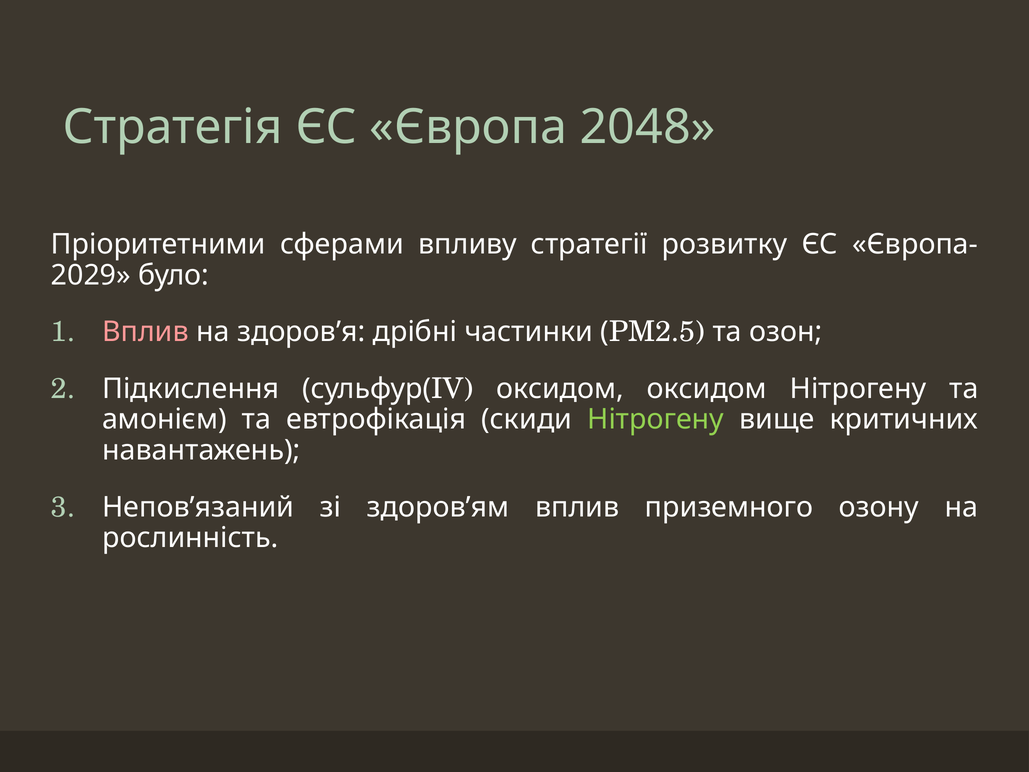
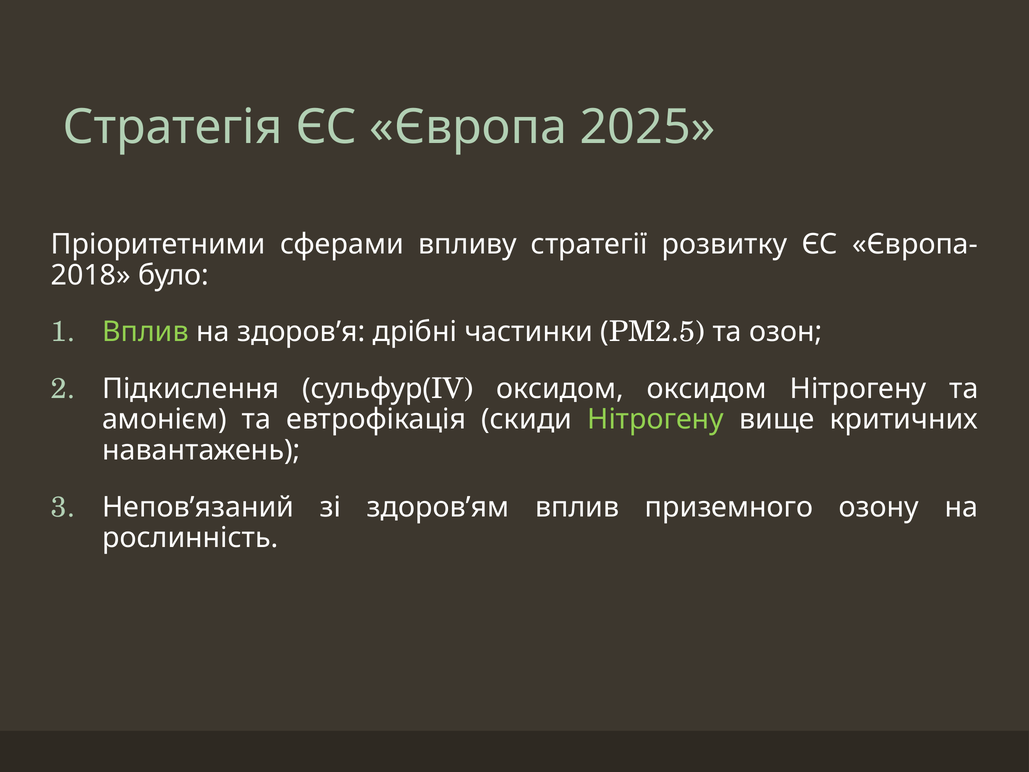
2048: 2048 -> 2025 (648, 127)
2029: 2029 -> 2018 (91, 275)
Вплив colour: pink -> light green (146, 332)
